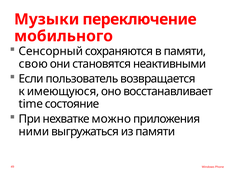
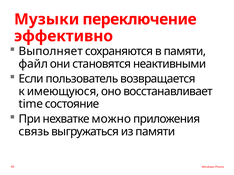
мобильного: мобильного -> эффективно (64, 36)
Сенсорный: Сенсорный -> Выполняет (51, 51)
свою: свою -> файл (33, 64)
ними: ними -> связь (34, 132)
